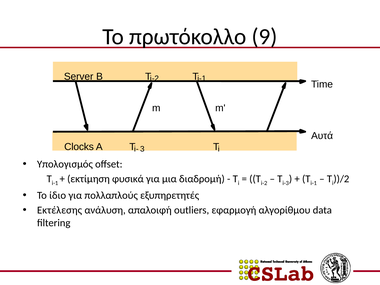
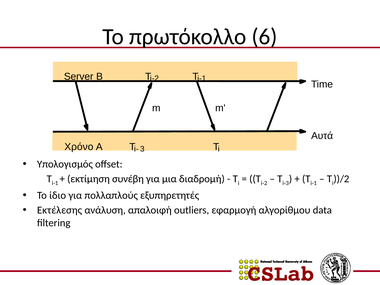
9: 9 -> 6 (265, 37)
Clocks: Clocks -> Χρόνο (79, 147)
φυσικά: φυσικά -> συνέβη (128, 179)
